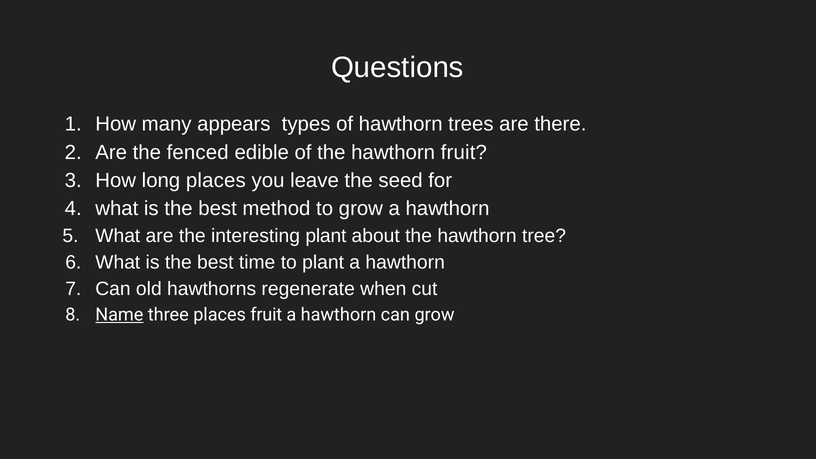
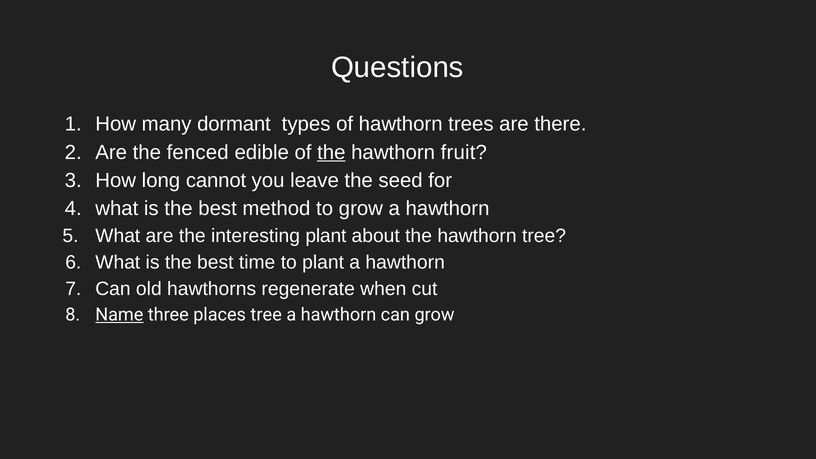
appears: appears -> dormant (234, 124)
the underline: none -> present (331, 152)
long places: places -> cannot (216, 180)
places fruit: fruit -> tree (266, 315)
